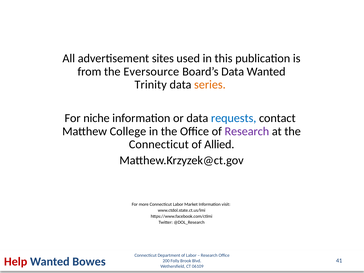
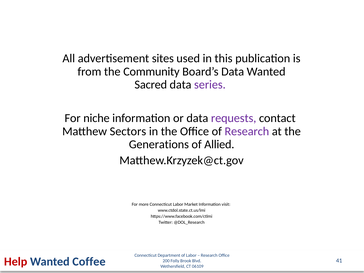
Eversource: Eversource -> Community (151, 72)
Trinity: Trinity -> Sacred (151, 85)
series colour: orange -> purple (210, 85)
requests colour: blue -> purple (234, 118)
College: College -> Sectors (128, 131)
Connecticut: Connecticut -> Generations (159, 144)
Bowes: Bowes -> Coffee (89, 262)
